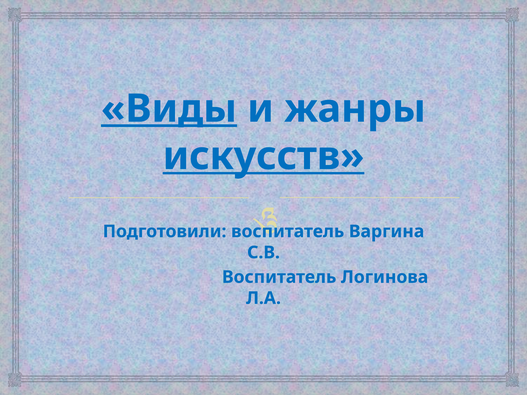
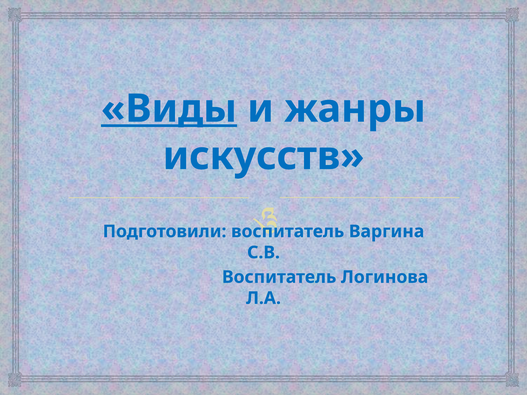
искусств underline: present -> none (264, 156)
